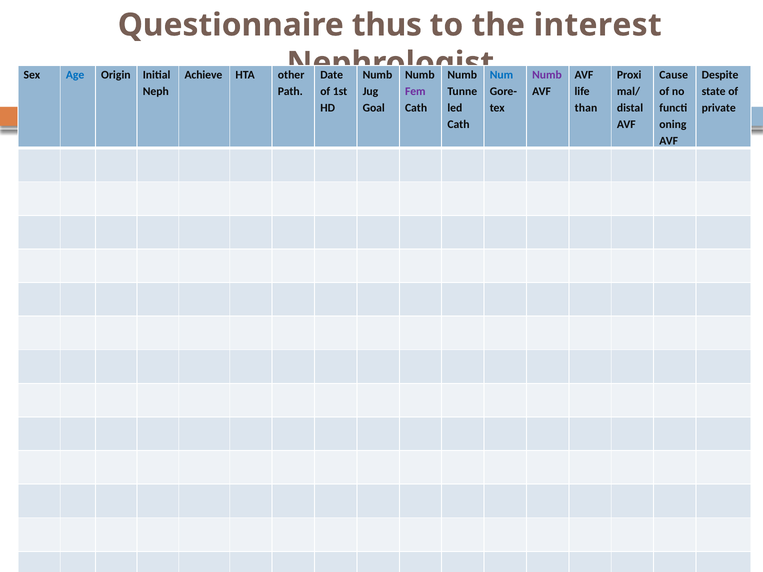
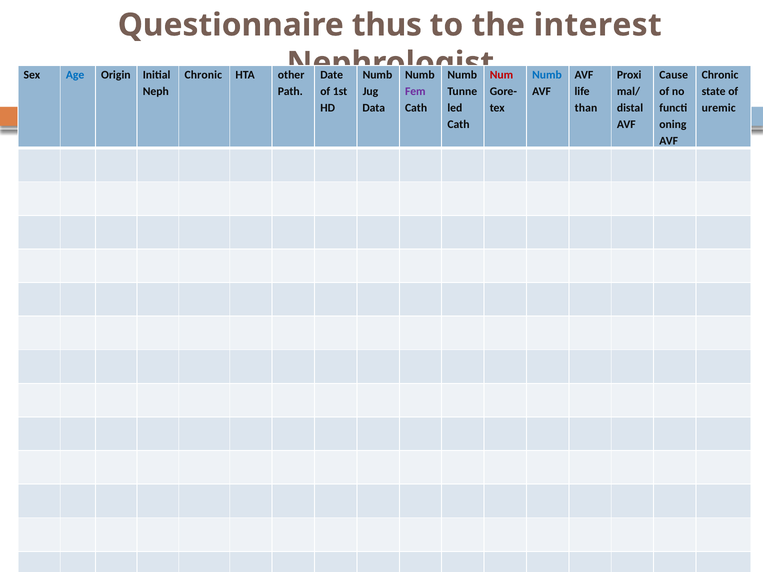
Achieve: Achieve -> Chronic (203, 75)
Num colour: blue -> red (501, 75)
Numb colour: purple -> blue (547, 75)
Despite: Despite -> Chronic (720, 75)
Goal: Goal -> Data (374, 108)
private: private -> uremic (719, 108)
